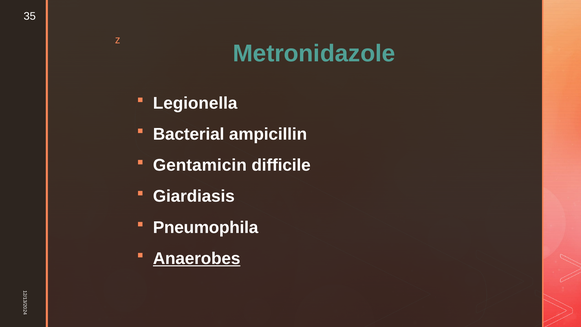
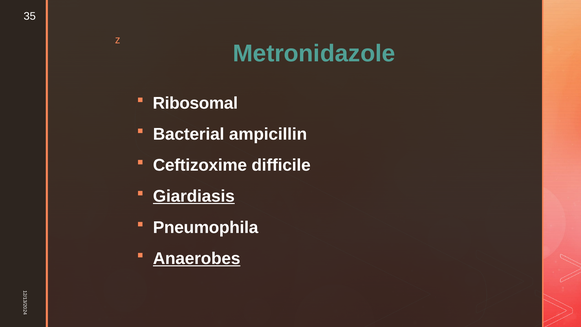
Legionella: Legionella -> Ribosomal (195, 103)
Gentamicin: Gentamicin -> Ceftizoxime (200, 165)
Giardiasis underline: none -> present (194, 196)
